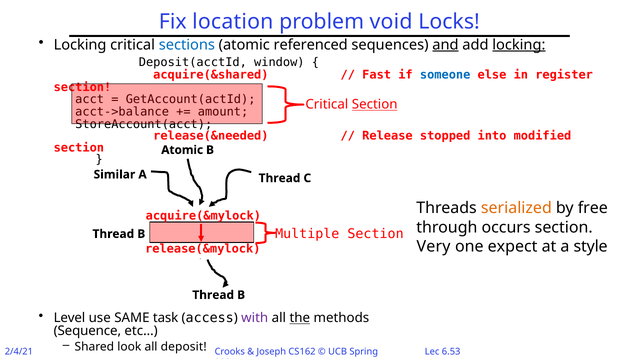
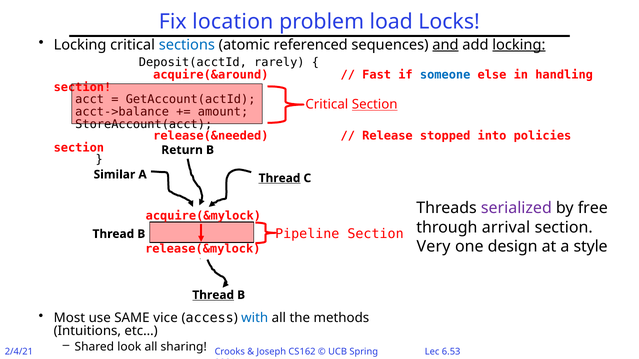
void: void -> load (391, 22)
window: window -> rarely (279, 62)
acquire(&shared: acquire(&shared -> acquire(&around (211, 75)
register: register -> handling (564, 75)
modified: modified -> policies (542, 136)
Atomic: Atomic -> Return (182, 150)
Thread underline: none -> present (280, 178)
serialized colour: orange -> purple (516, 208)
occurs: occurs -> arrival (506, 228)
Multiple: Multiple -> Pipeline (307, 234)
expect: expect -> design (513, 247)
Thread underline: none -> present (213, 295)
Level: Level -> Most (69, 318)
task: task -> vice (166, 318)
with colour: purple -> blue (255, 318)
the underline: present -> none (300, 318)
Sequence: Sequence -> Intuitions (87, 331)
deposit: deposit -> sharing (184, 347)
